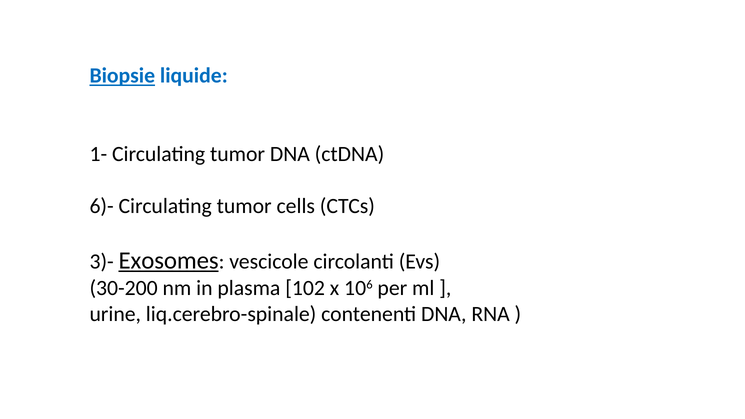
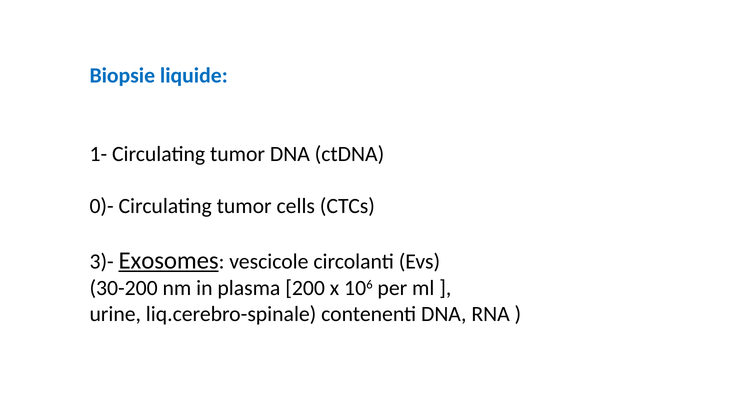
Biopsie underline: present -> none (122, 76)
6)-: 6)- -> 0)- (102, 206)
102: 102 -> 200 (305, 288)
